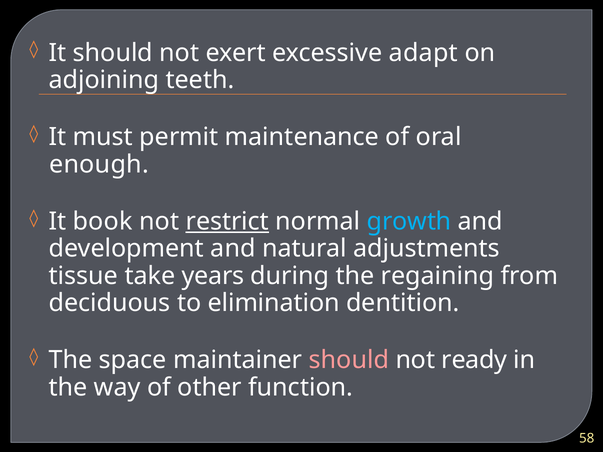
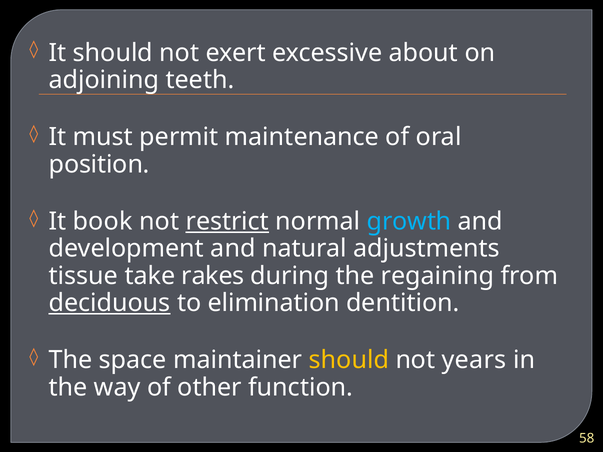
adapt: adapt -> about (423, 53)
enough: enough -> position (99, 164)
years: years -> rakes (213, 276)
deciduous underline: none -> present (110, 303)
should colour: pink -> yellow (349, 360)
ready: ready -> years (474, 360)
